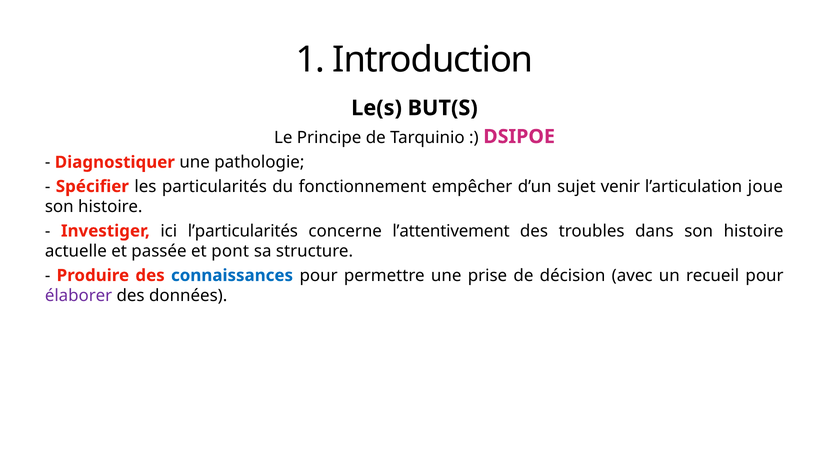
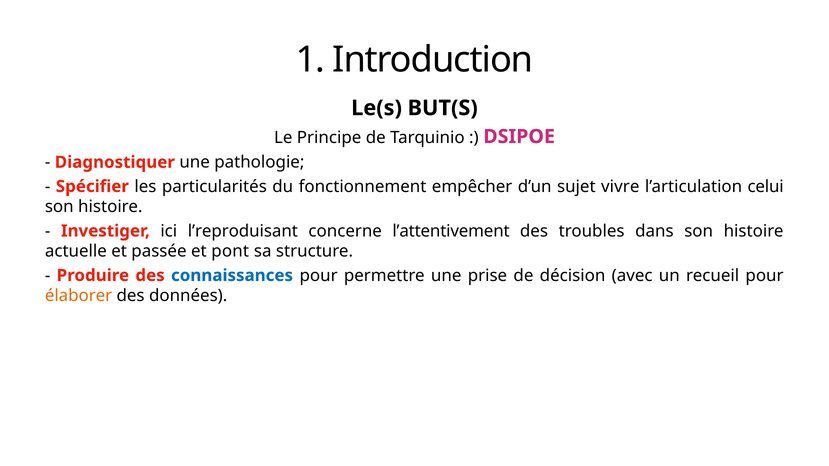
venir: venir -> vivre (620, 187)
joue: joue -> celui (766, 187)
l’particularités: l’particularités -> l’reproduisant (243, 231)
élaborer colour: purple -> orange (79, 296)
